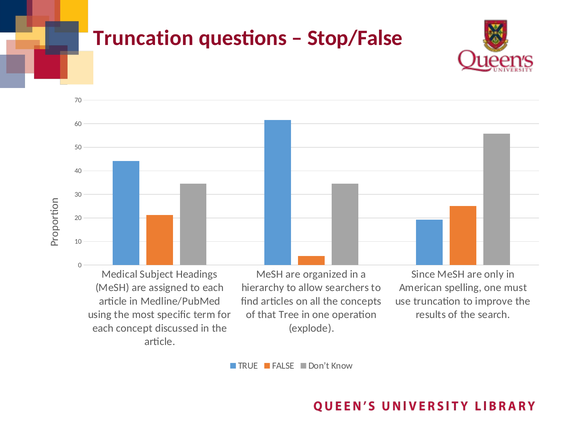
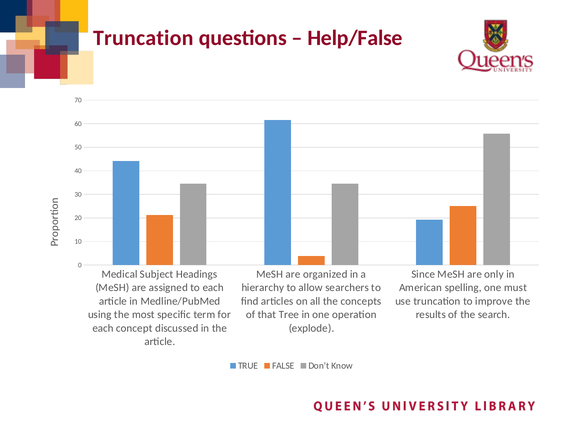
Stop/False: Stop/False -> Help/False (355, 38)
